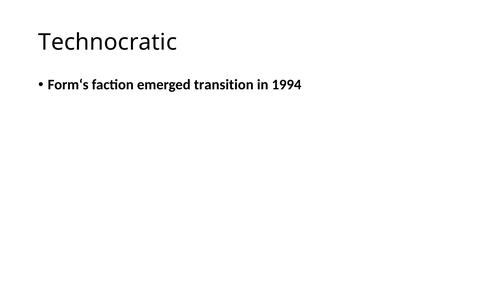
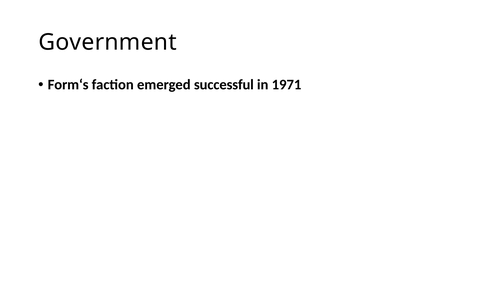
Technocratic: Technocratic -> Government (108, 42)
transition: transition -> successful (224, 85)
1994: 1994 -> 1971 (287, 85)
